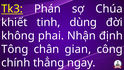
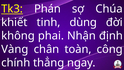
Tông: Tông -> Vàng (15, 49)
gian: gian -> toàn (78, 49)
